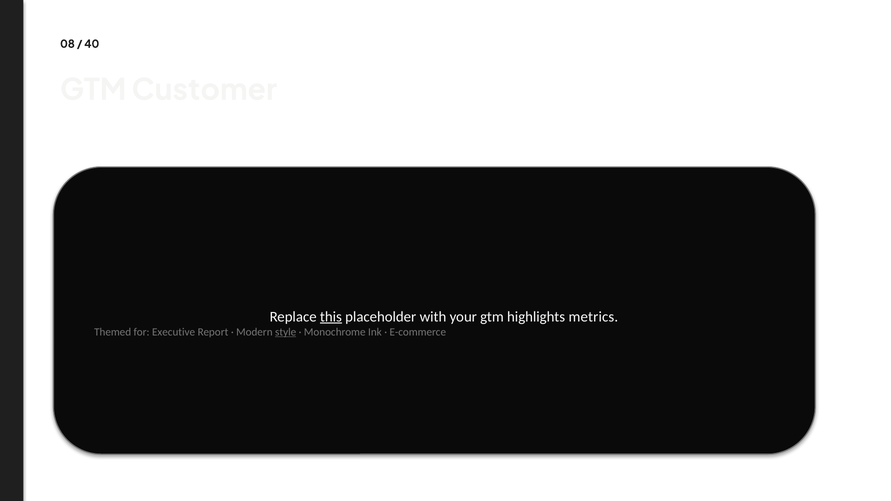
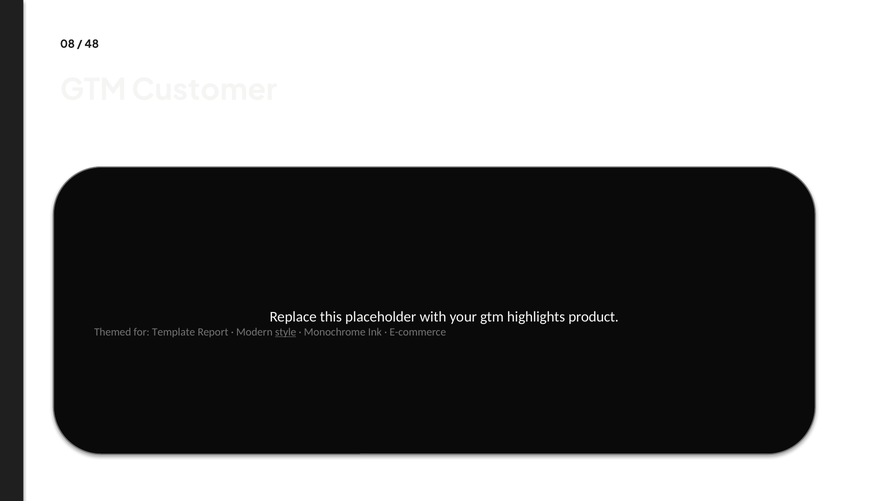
40: 40 -> 48 (92, 44)
this underline: present -> none (331, 317)
metrics: metrics -> product (594, 317)
Executive: Executive -> Template (174, 332)
